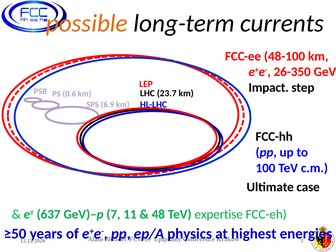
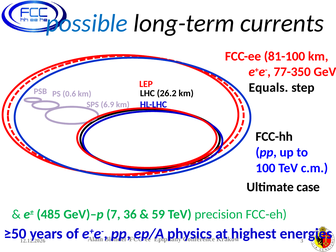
possible colour: orange -> blue (87, 23)
48-100: 48-100 -> 81-100 (285, 56)
26-350: 26-350 -> 77-350 (292, 72)
Impact: Impact -> Equals (268, 88)
23.7: 23.7 -> 26.2 (167, 93)
637: 637 -> 485 (49, 214)
11: 11 -> 36 (130, 214)
48: 48 -> 59 (158, 214)
expertise: expertise -> precision (219, 214)
